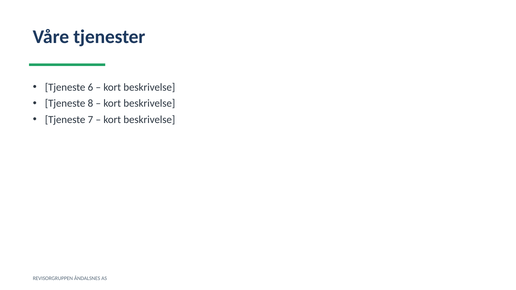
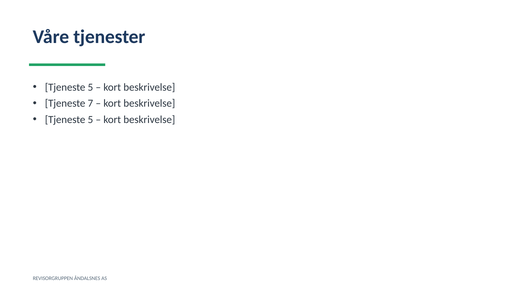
6: 6 -> 5 (90, 87)
8: 8 -> 7 (90, 104)
7: 7 -> 5 (90, 120)
